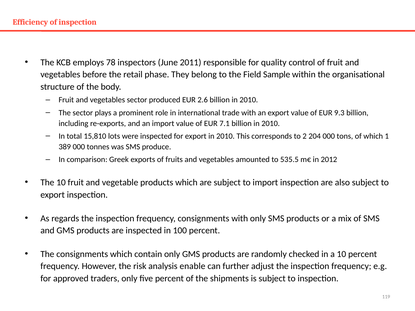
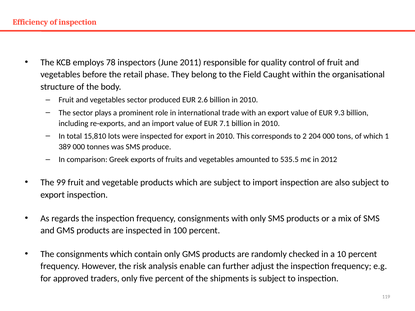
Sample: Sample -> Caught (277, 75)
The 10: 10 -> 99 (61, 183)
